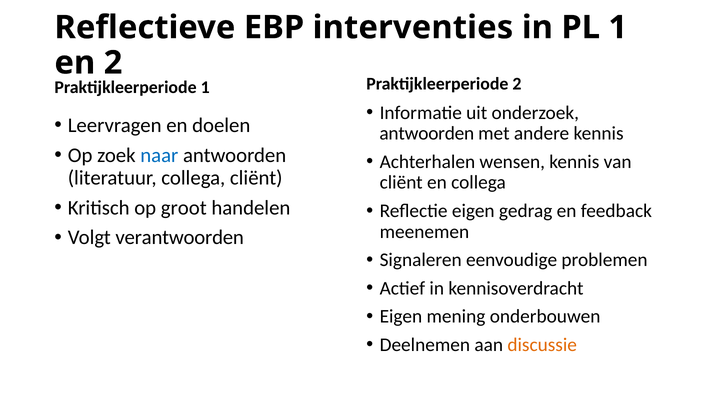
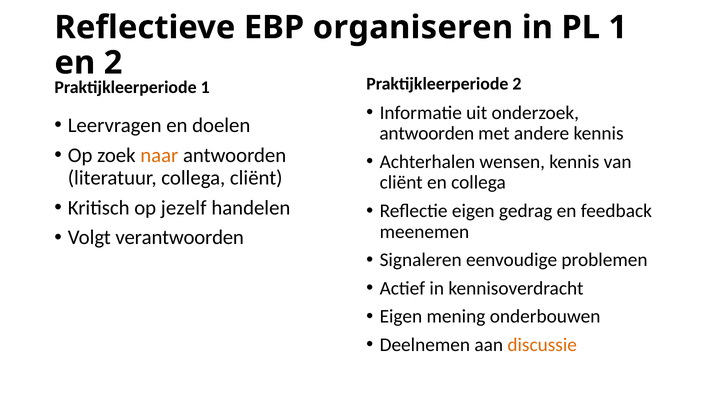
interventies: interventies -> organiseren (413, 27)
naar colour: blue -> orange (159, 155)
groot: groot -> jezelf (184, 208)
